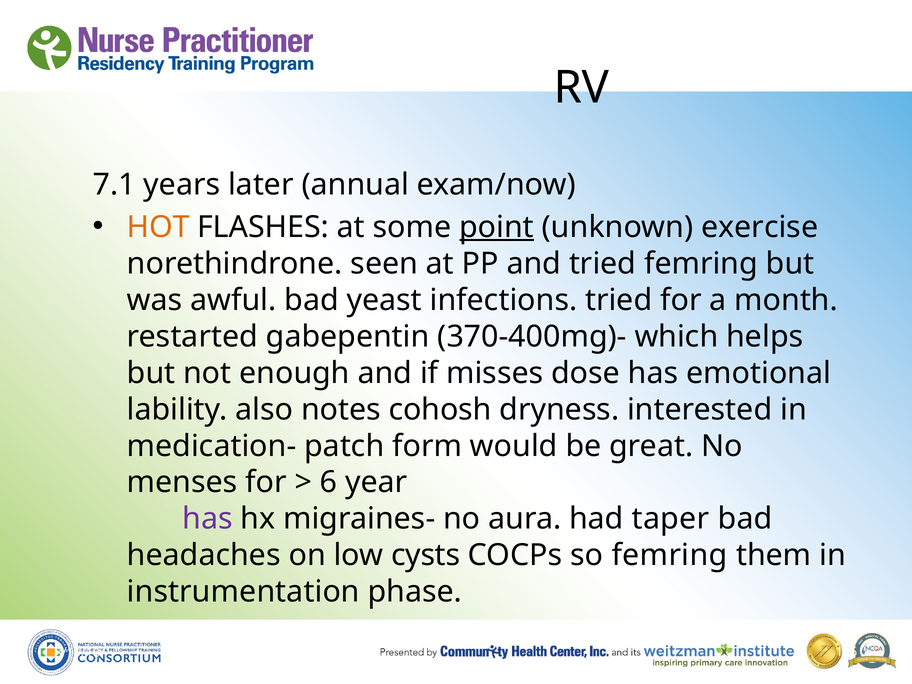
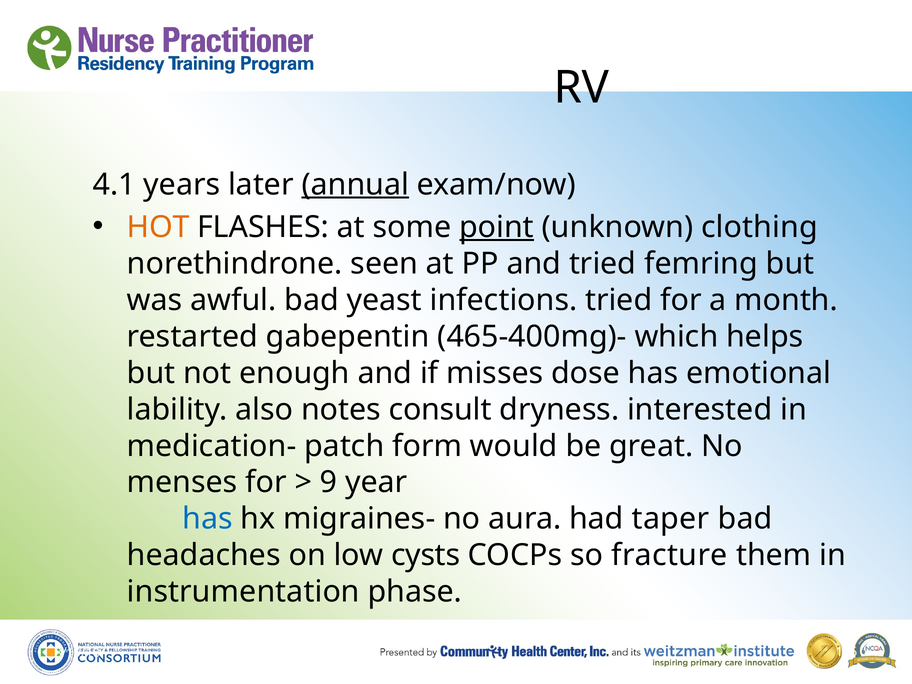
7.1: 7.1 -> 4.1 (114, 185)
annual underline: none -> present (355, 185)
exercise: exercise -> clothing (760, 227)
370-400mg)-: 370-400mg)- -> 465-400mg)- (532, 337)
cohosh: cohosh -> consult (440, 409)
6: 6 -> 9 (329, 482)
has colour: purple -> blue (207, 519)
so femring: femring -> fracture (669, 555)
